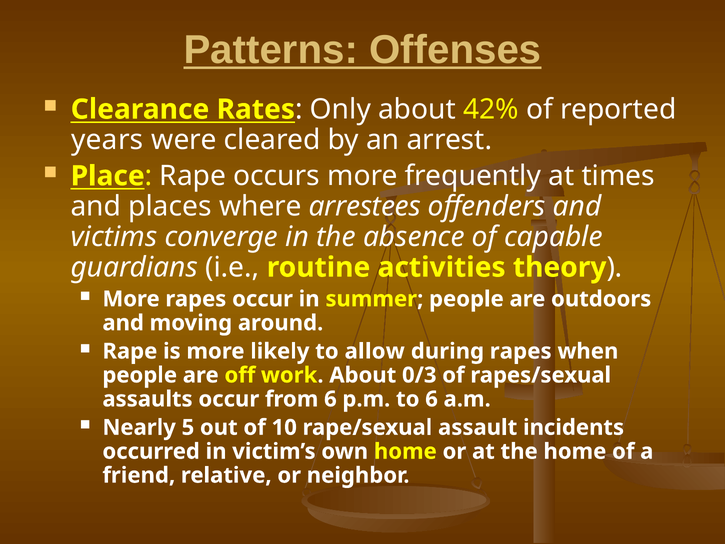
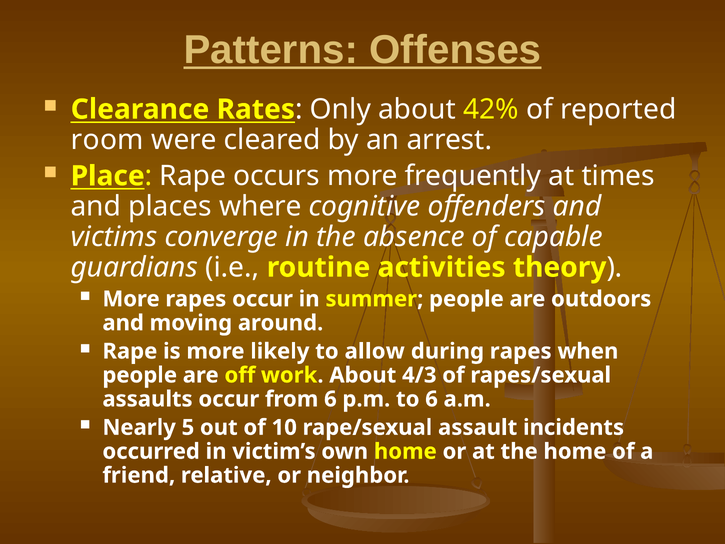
years: years -> room (107, 140)
arrestees: arrestees -> cognitive (365, 206)
0/3: 0/3 -> 4/3 (419, 375)
